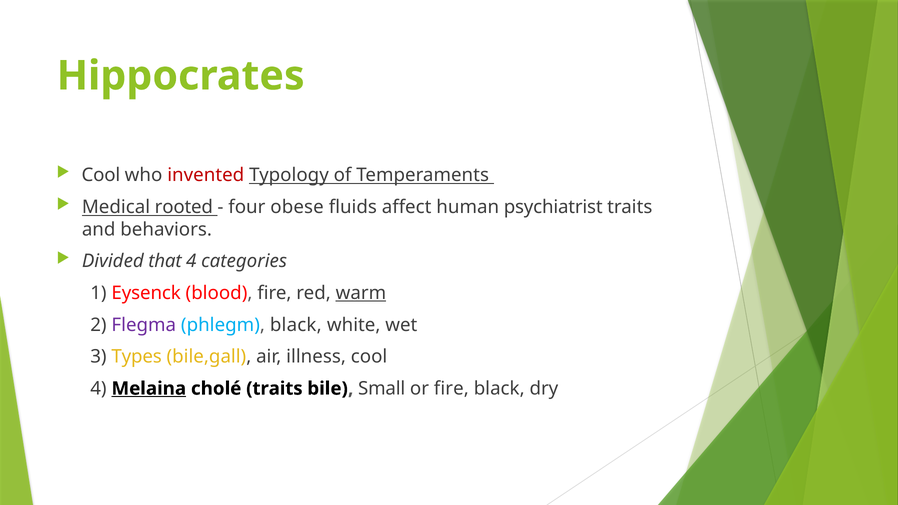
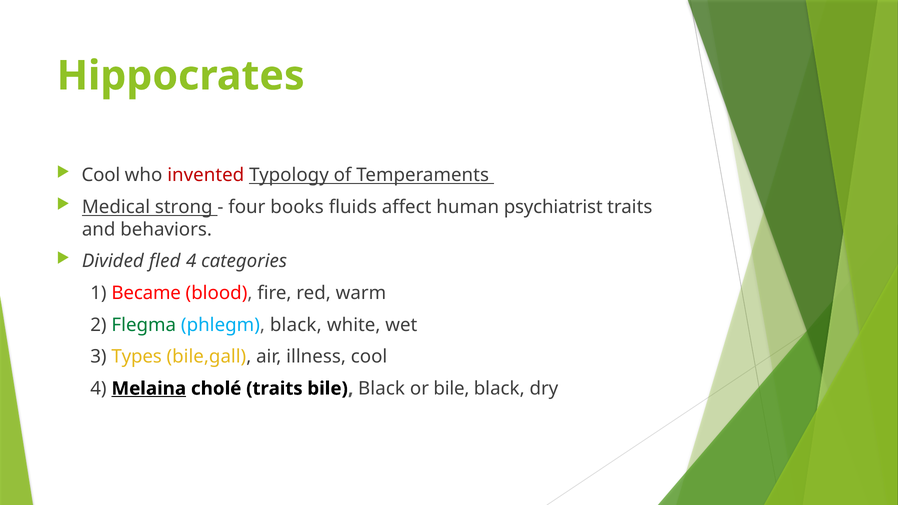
rooted: rooted -> strong (184, 207)
obese: obese -> books (297, 207)
that: that -> fled (165, 261)
Eysenck: Eysenck -> Became (146, 293)
warm underline: present -> none (361, 293)
Flegma colour: purple -> green (144, 325)
Small: Small -> Black (382, 389)
or fire: fire -> bile (451, 389)
